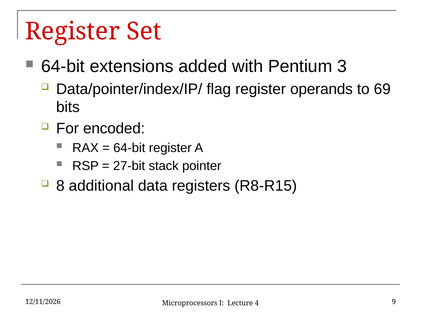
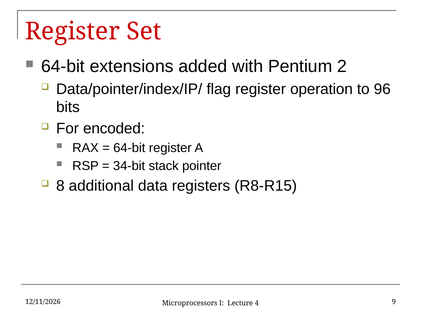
3: 3 -> 2 (342, 66)
operands: operands -> operation (321, 89)
69: 69 -> 96 (382, 89)
27-bit: 27-bit -> 34-bit (129, 166)
